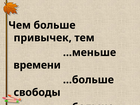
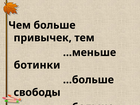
времени: времени -> ботинки (37, 65)
